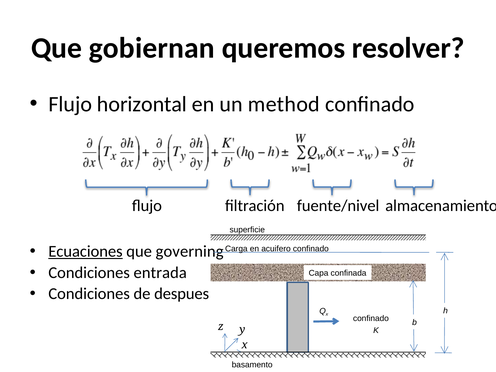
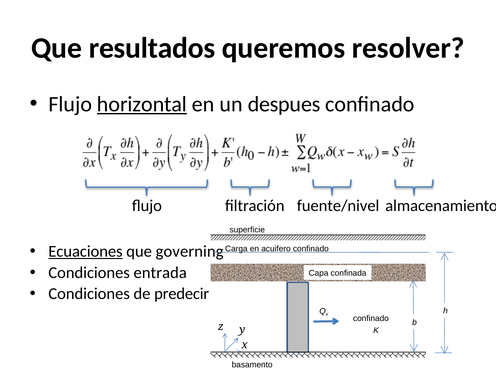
gobiernan: gobiernan -> resultados (152, 48)
horizontal underline: none -> present (142, 104)
method: method -> despues (284, 104)
despues: despues -> predecir (182, 294)
